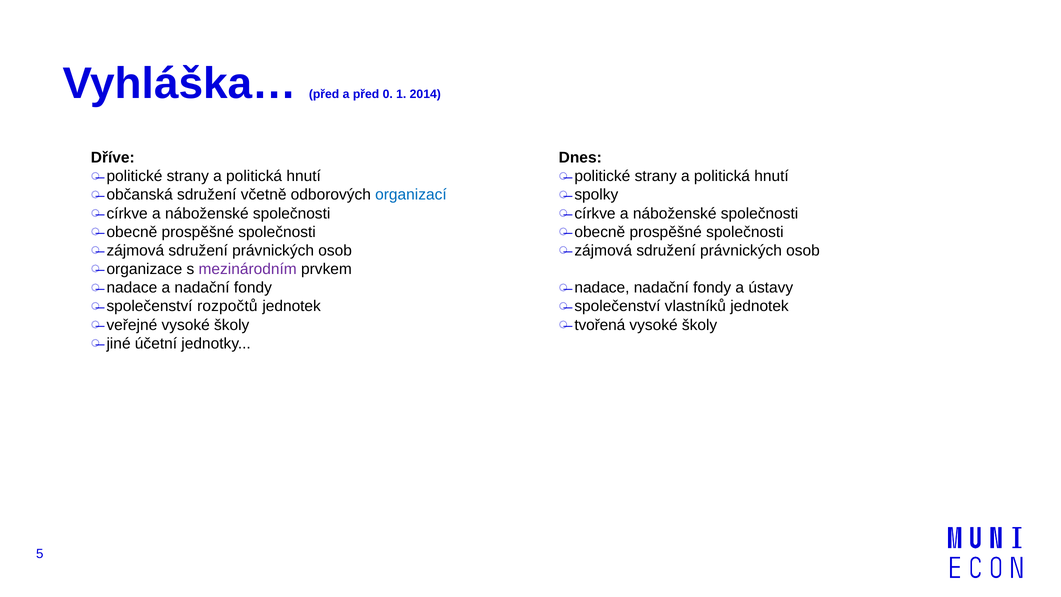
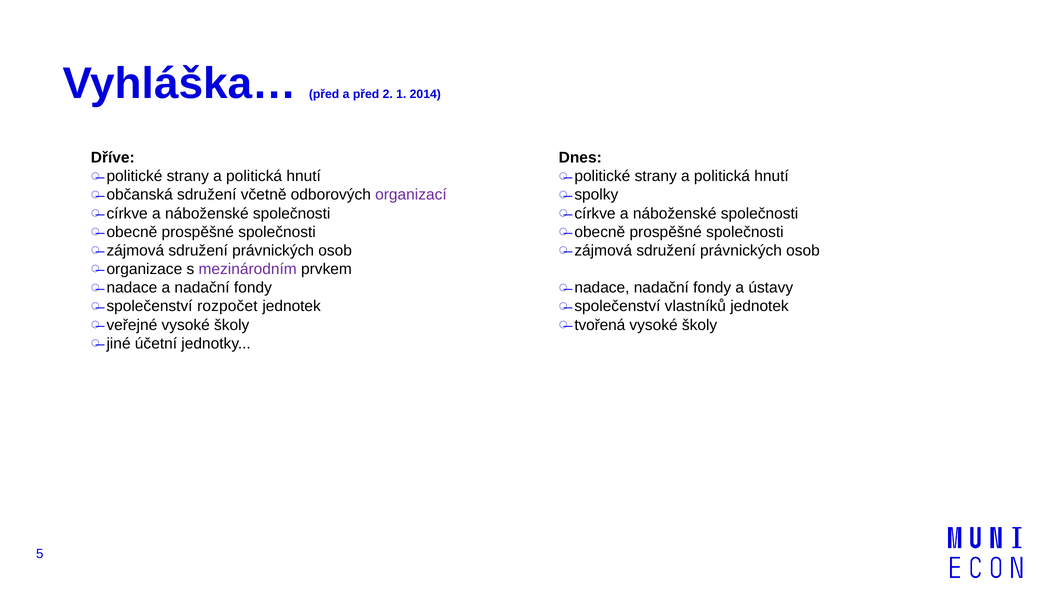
0: 0 -> 2 (388, 94)
organizací colour: blue -> purple (411, 195)
rozpočtů: rozpočtů -> rozpočet (227, 306)
